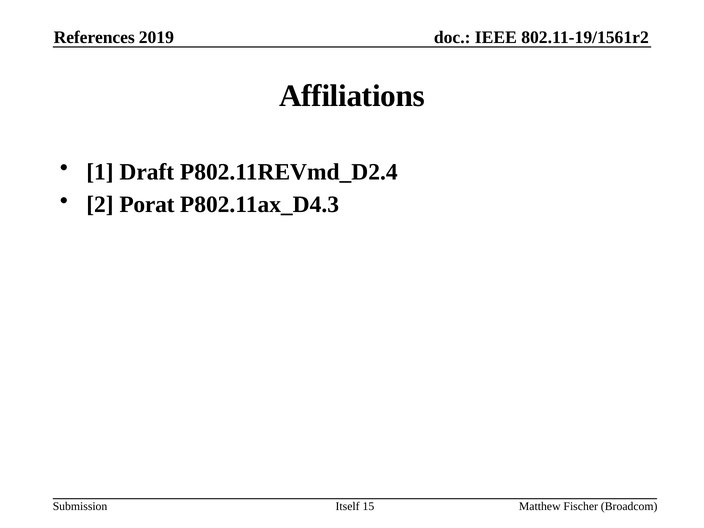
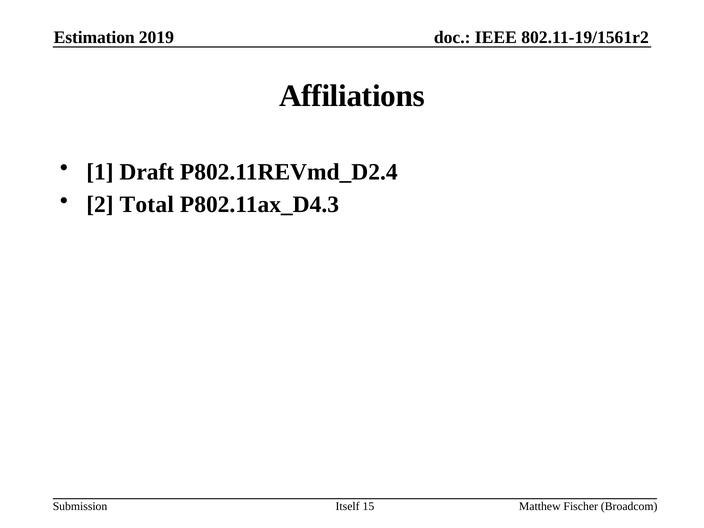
References: References -> Estimation (94, 38)
Porat: Porat -> Total (147, 205)
